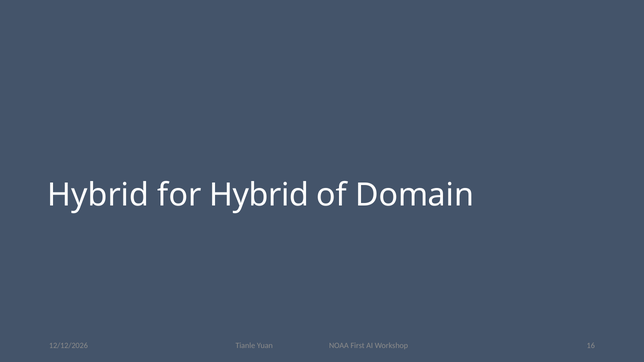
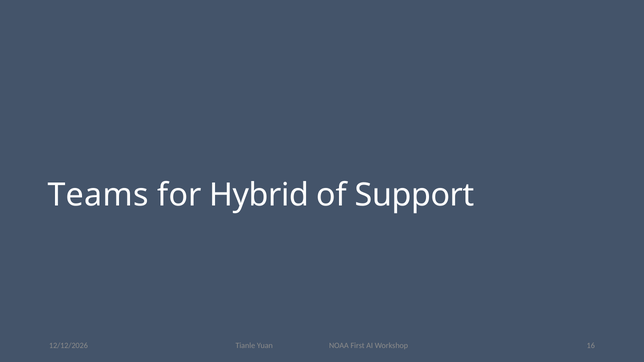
Hybrid: Hybrid -> Teams (98, 195)
Domain: Domain -> Support (415, 195)
